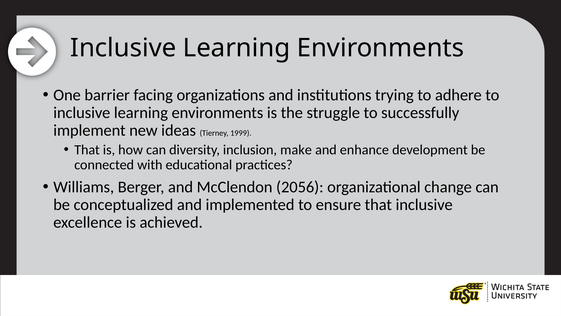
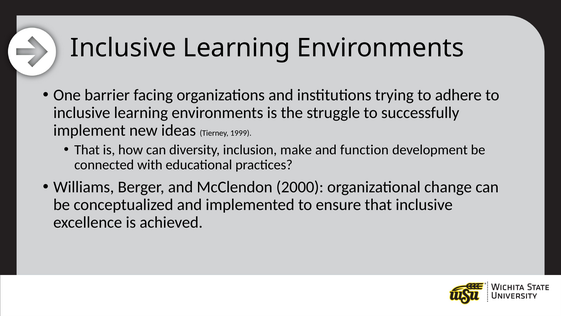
enhance: enhance -> function (364, 150)
2056: 2056 -> 2000 (300, 187)
